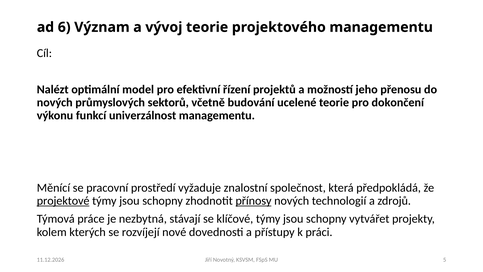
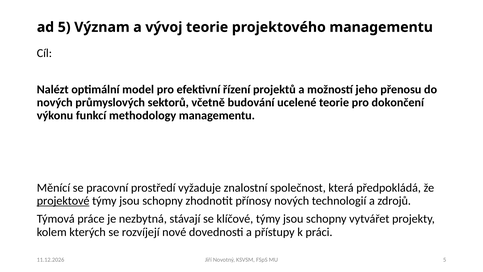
ad 6: 6 -> 5 (64, 27)
univerzálnost: univerzálnost -> methodology (143, 115)
přínosy underline: present -> none (254, 201)
